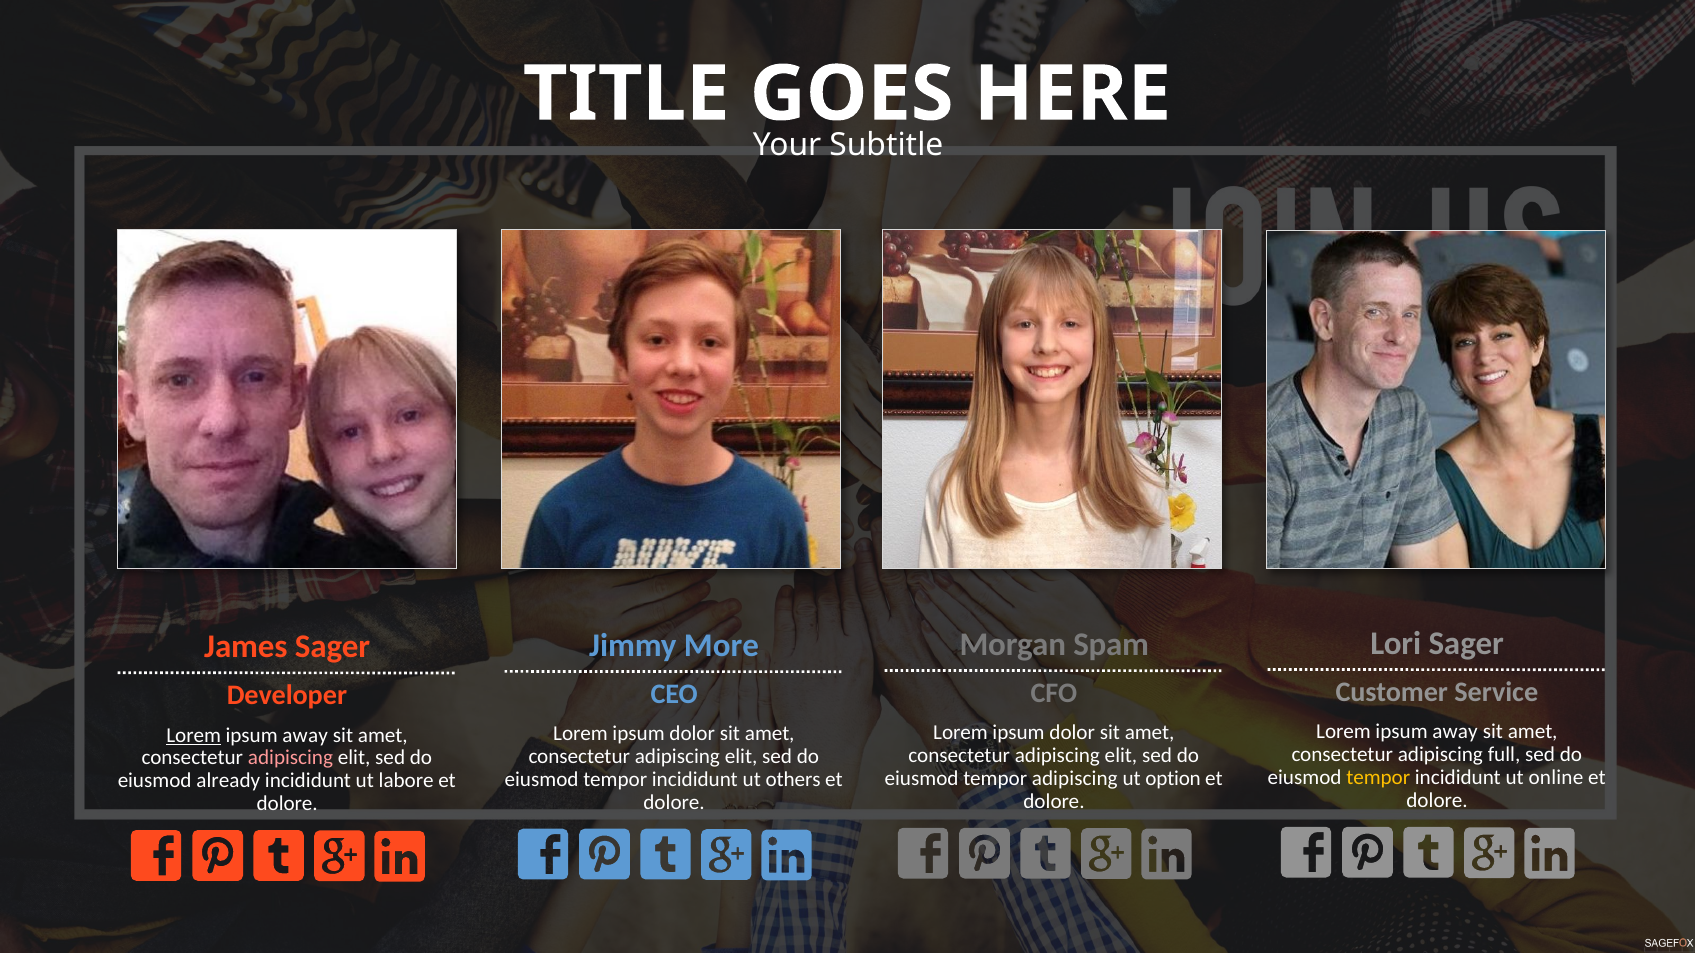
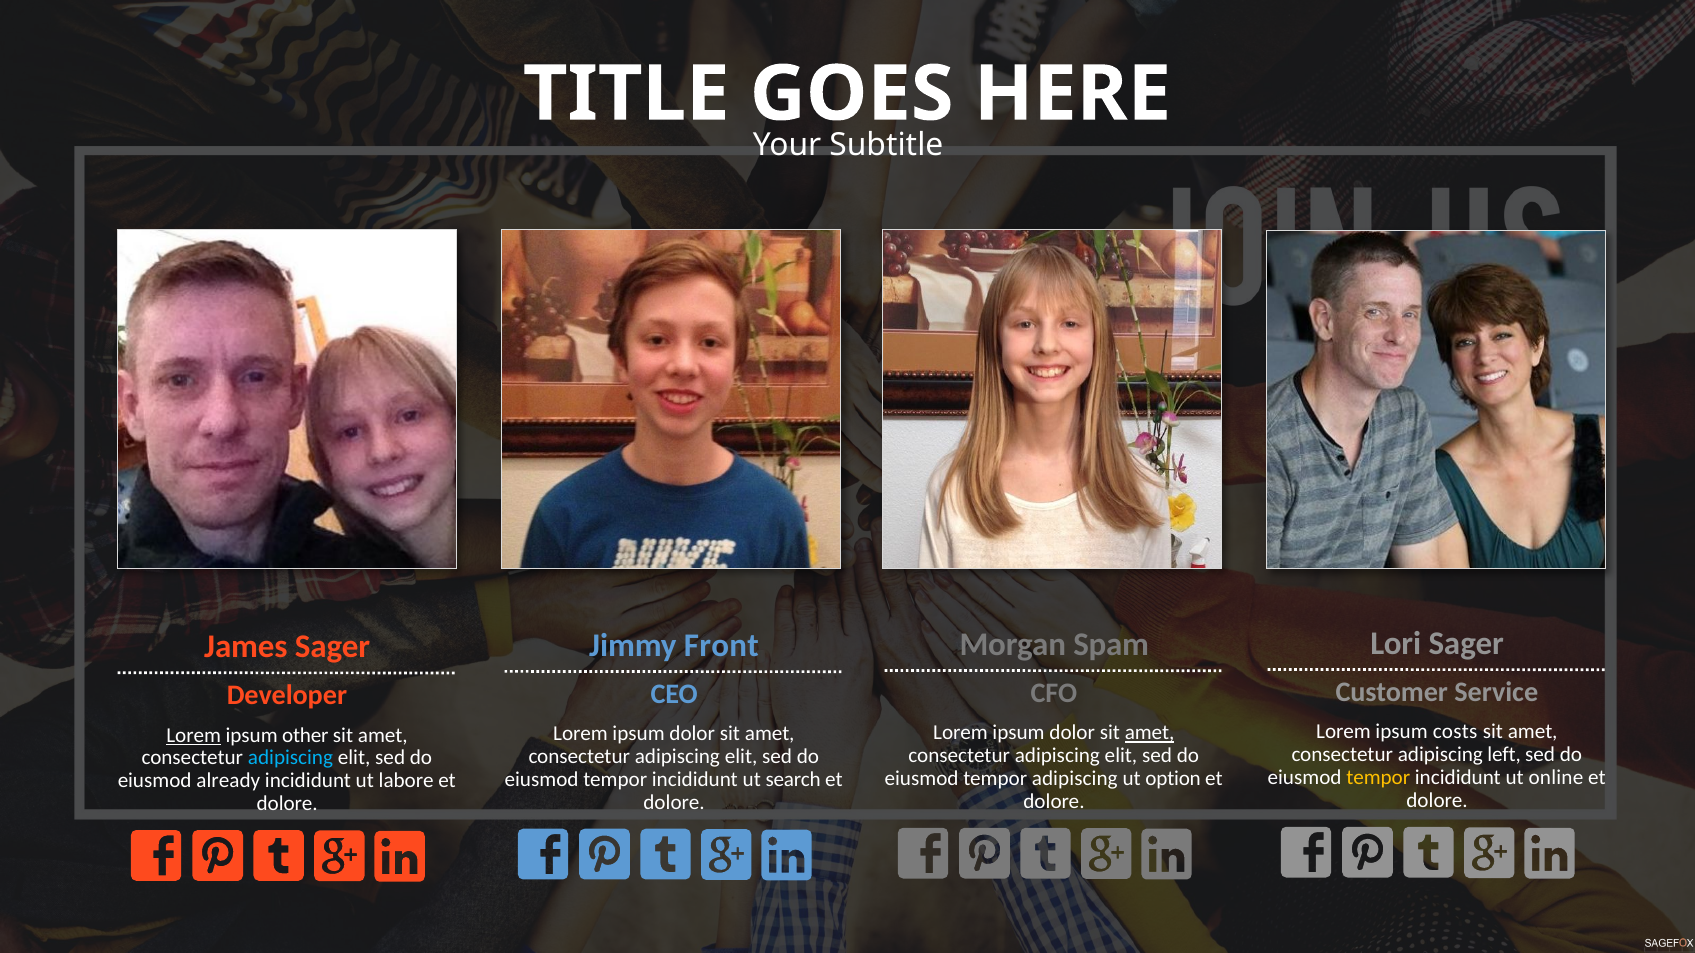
More: More -> Front (721, 646)
away: away -> costs (1455, 732)
amet underline: none -> present (1150, 733)
away: away -> other (305, 735)
full: full -> left (1504, 755)
adipiscing colour: pink -> light blue (290, 758)
others: others -> search (793, 780)
